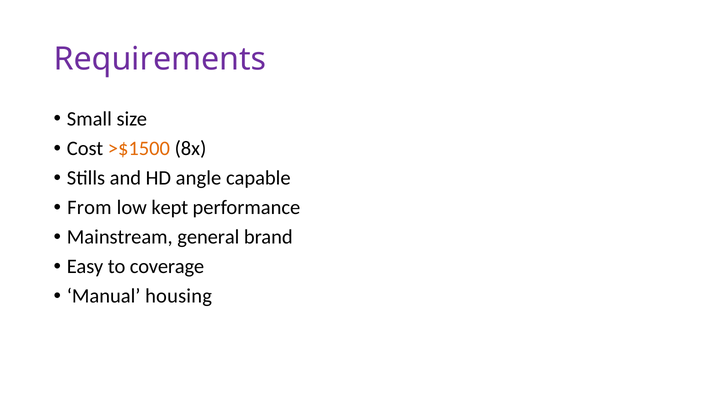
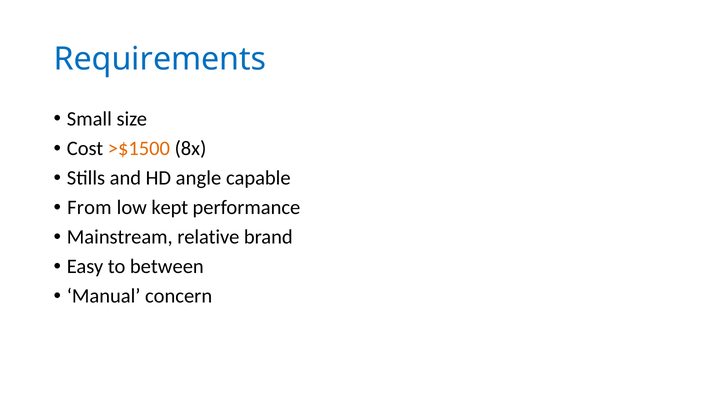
Requirements colour: purple -> blue (160, 59)
general: general -> relative (208, 237)
coverage: coverage -> between (167, 267)
housing: housing -> concern (179, 296)
